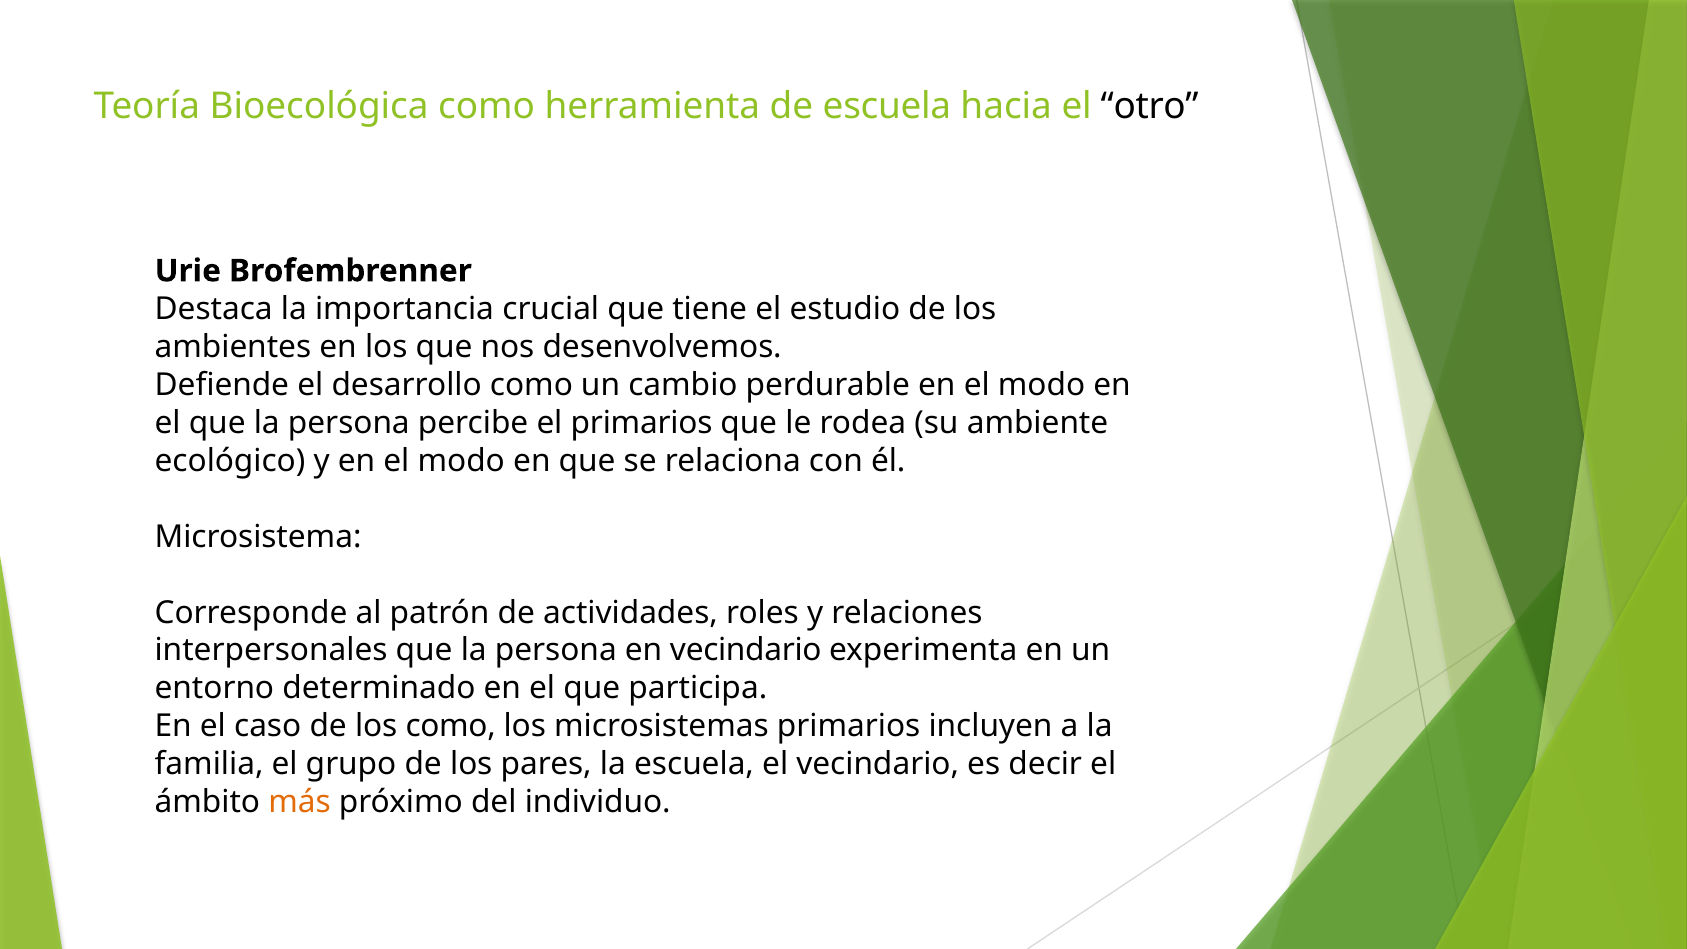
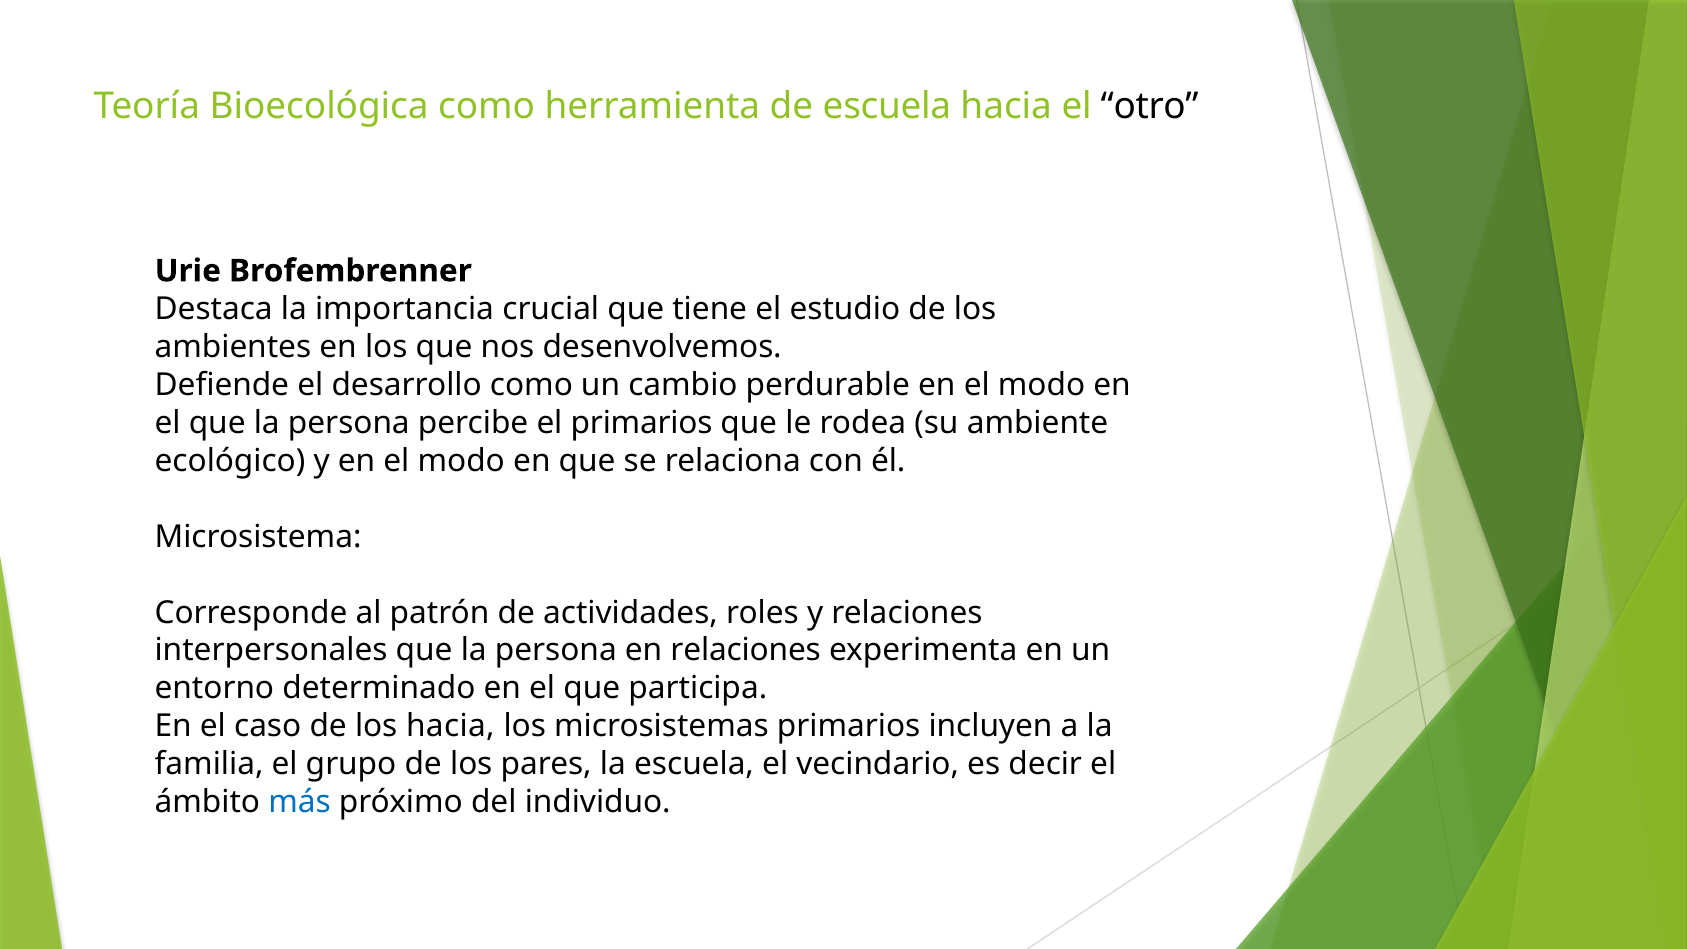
en vecindario: vecindario -> relaciones (746, 650)
los como: como -> hacia (450, 726)
más colour: orange -> blue (299, 802)
